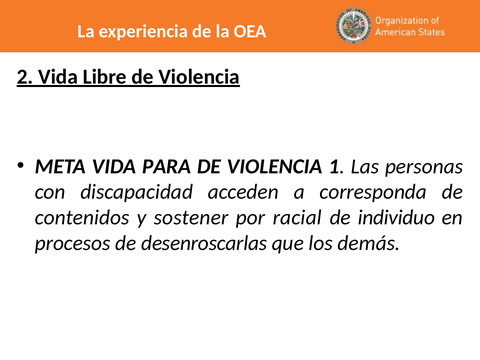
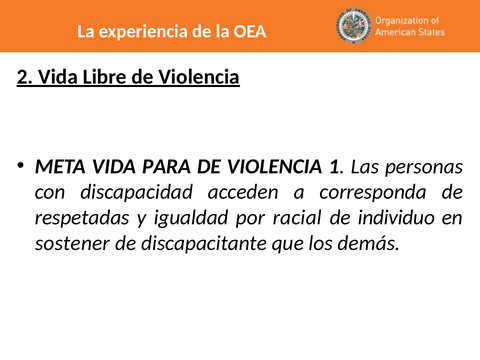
contenidos: contenidos -> respetadas (82, 218)
sostener: sostener -> igualdad (191, 218)
procesos: procesos -> sostener (73, 243)
desenroscarlas: desenroscarlas -> discapacitante (204, 243)
